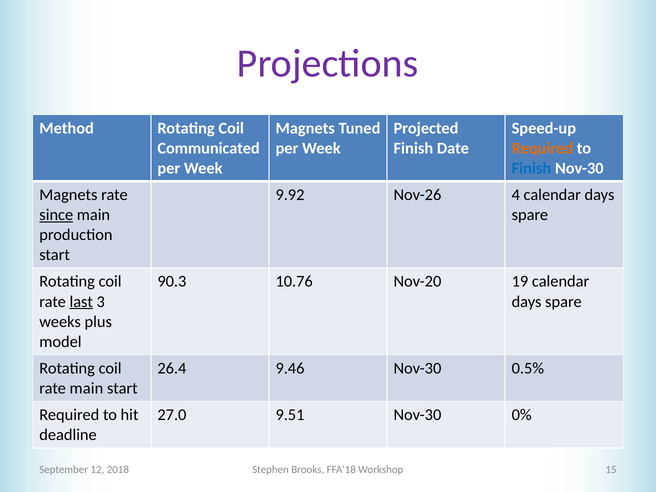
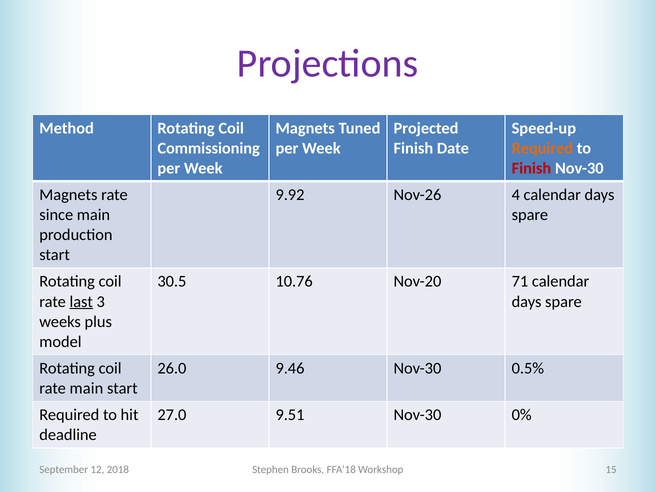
Communicated: Communicated -> Commissioning (209, 148)
Finish colour: blue -> red (531, 168)
since underline: present -> none (56, 215)
90.3: 90.3 -> 30.5 (172, 282)
19: 19 -> 71 (520, 282)
26.4: 26.4 -> 26.0 (172, 368)
